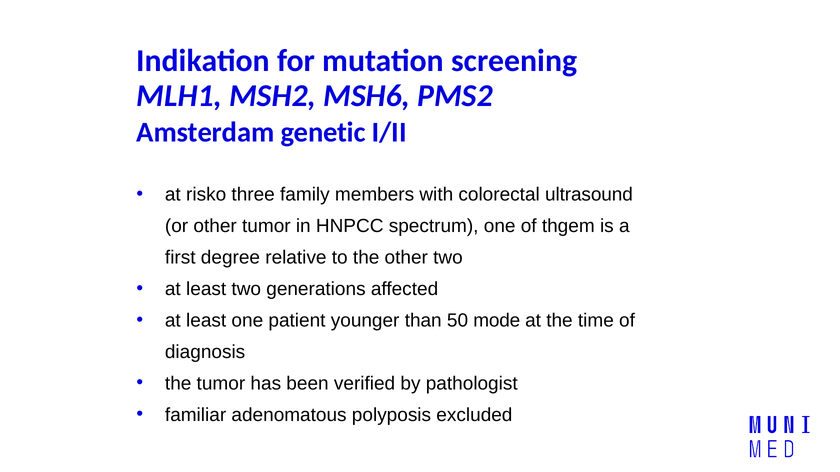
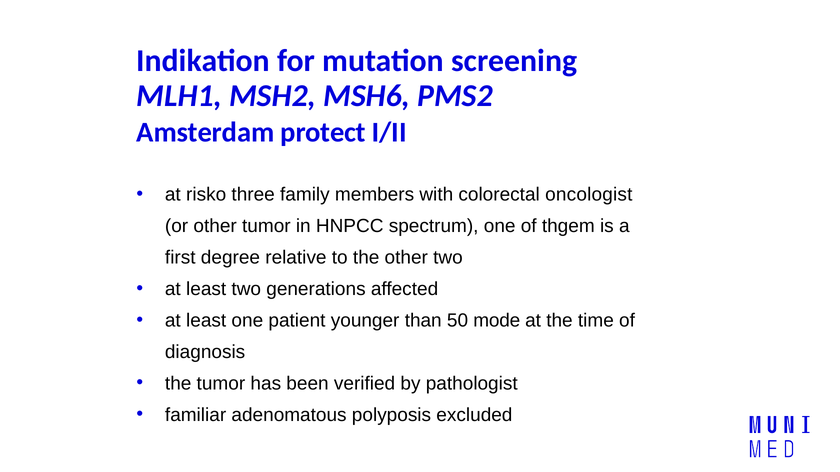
genetic: genetic -> protect (323, 133)
ultrasound: ultrasound -> oncologist (589, 195)
